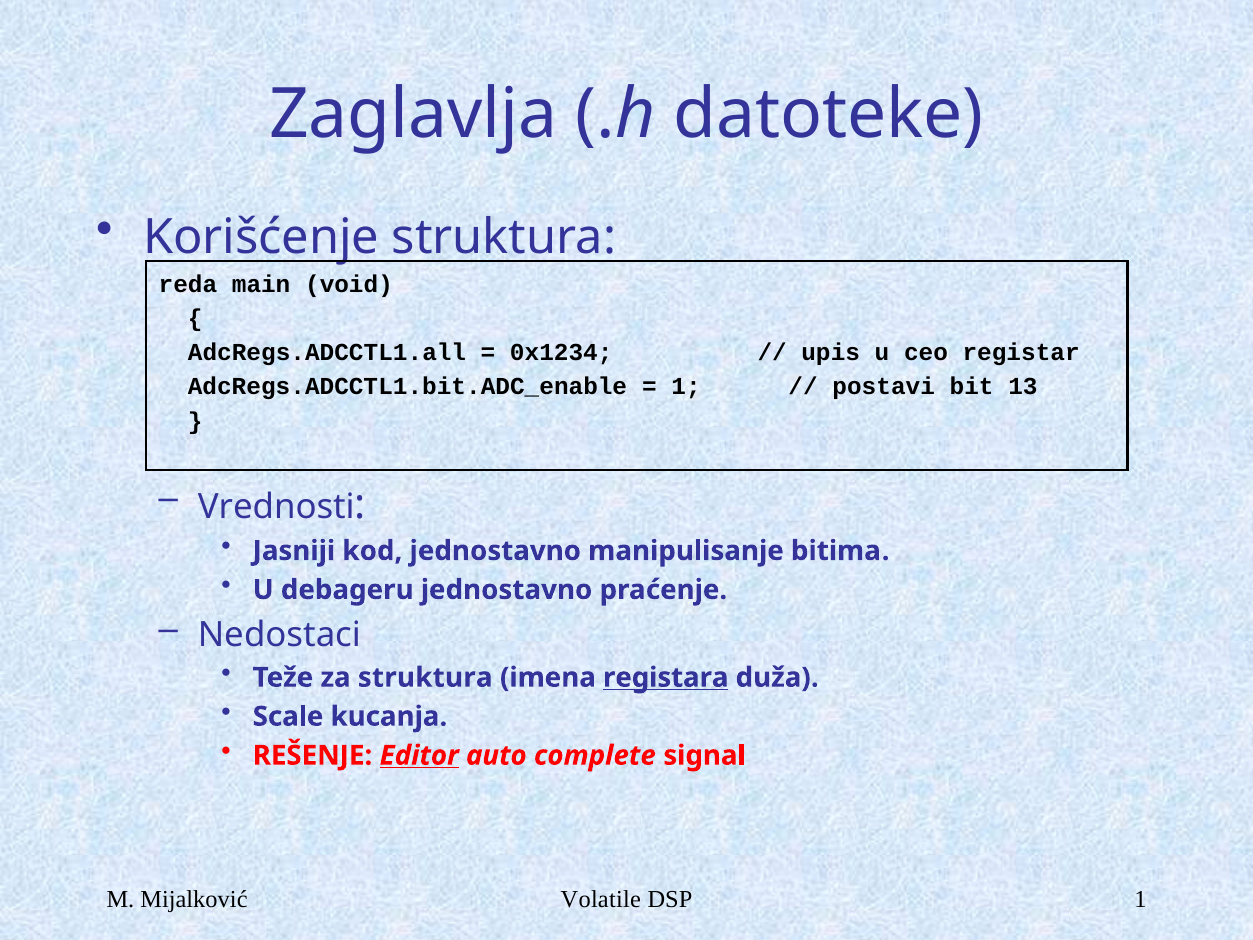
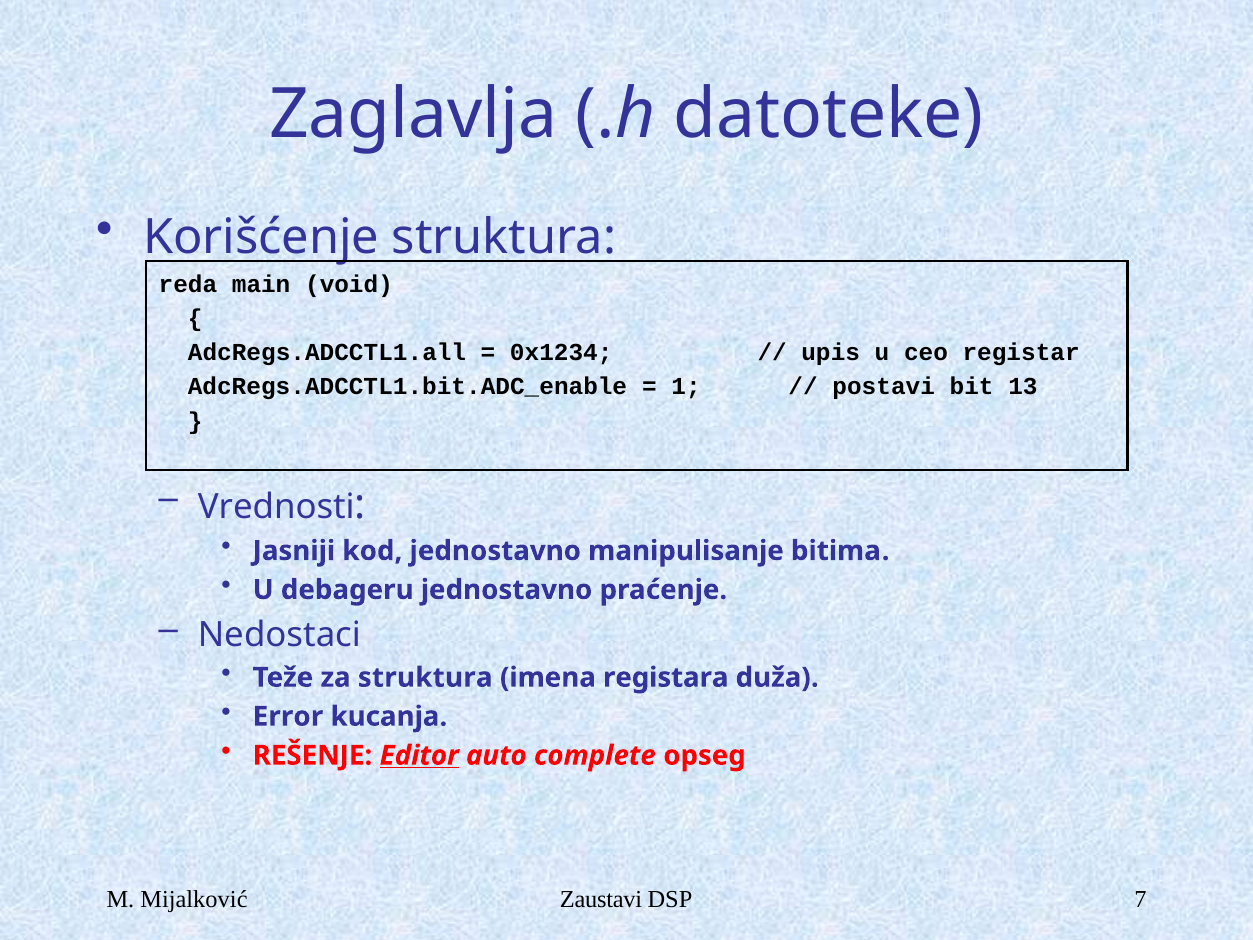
registara underline: present -> none (666, 677)
Scale: Scale -> Error (288, 716)
signal: signal -> opseg (705, 755)
Volatile: Volatile -> Zaustavi (601, 900)
DSP 1: 1 -> 7 (1140, 900)
